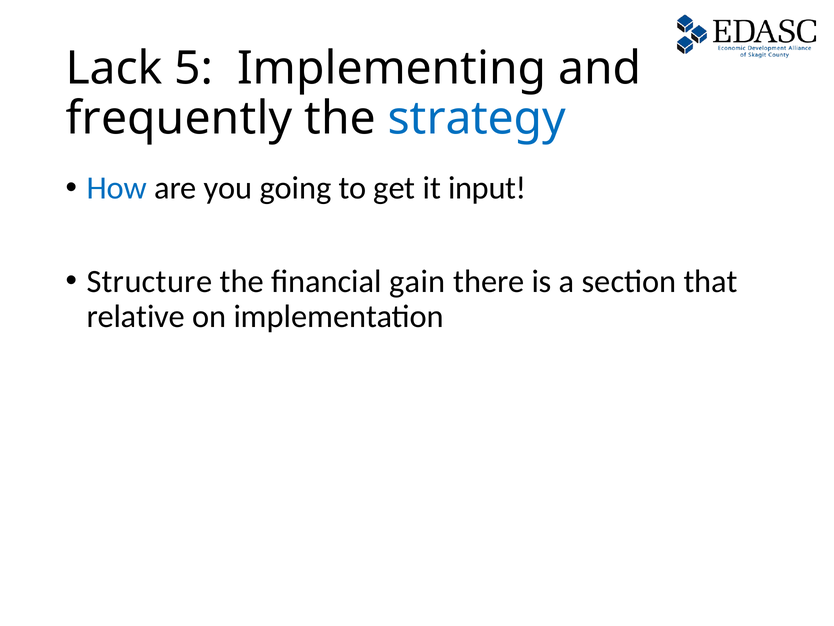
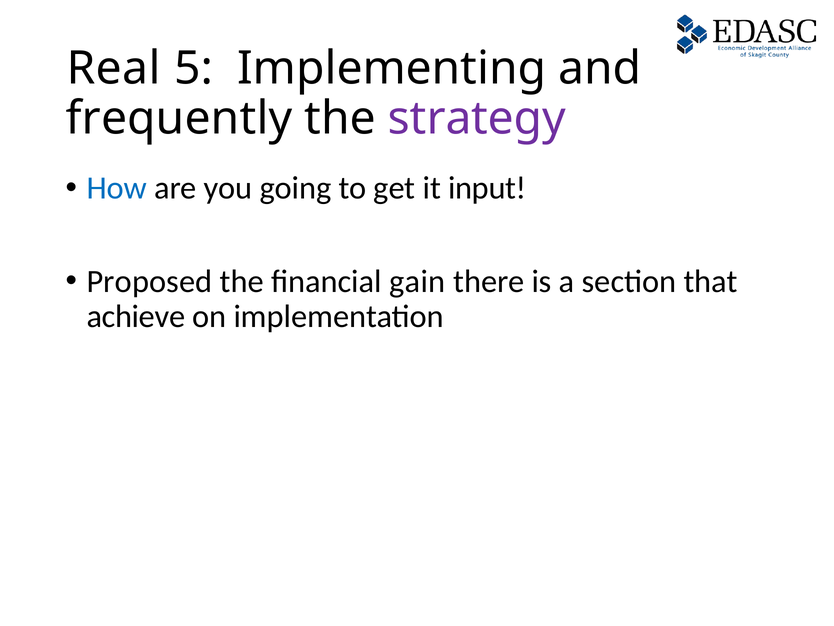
Lack: Lack -> Real (114, 68)
strategy colour: blue -> purple (477, 118)
Structure: Structure -> Proposed (149, 281)
relative: relative -> achieve (136, 316)
